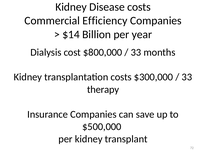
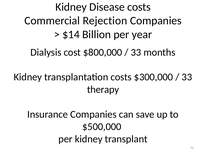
Efficiency: Efficiency -> Rejection (105, 21)
